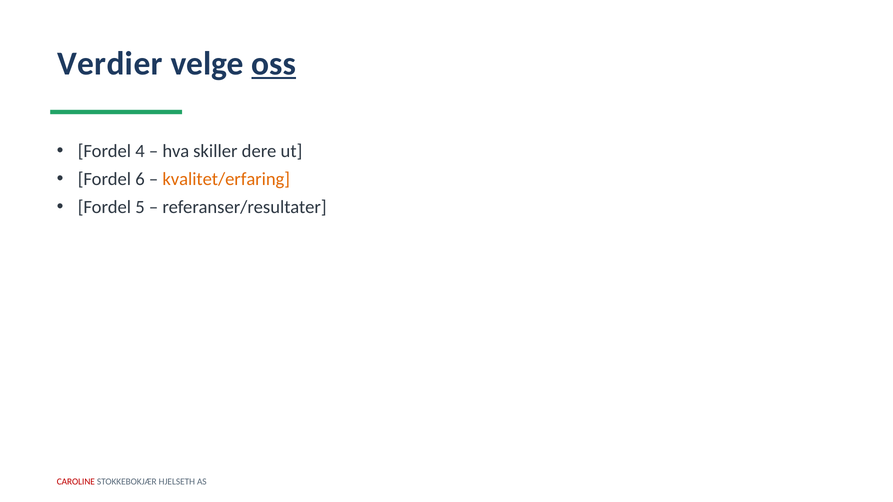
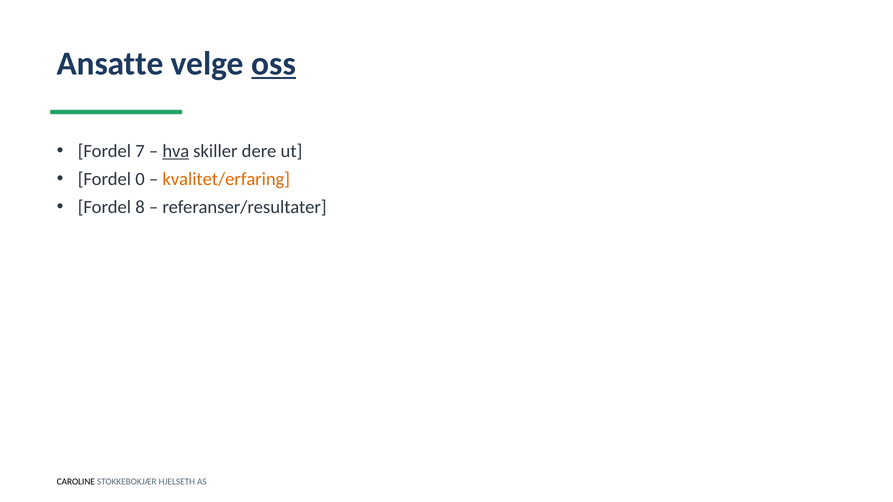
Verdier: Verdier -> Ansatte (110, 64)
4: 4 -> 7 (140, 151)
hva underline: none -> present (176, 151)
6: 6 -> 0 (140, 179)
5: 5 -> 8 (140, 207)
CAROLINE colour: red -> black (76, 482)
